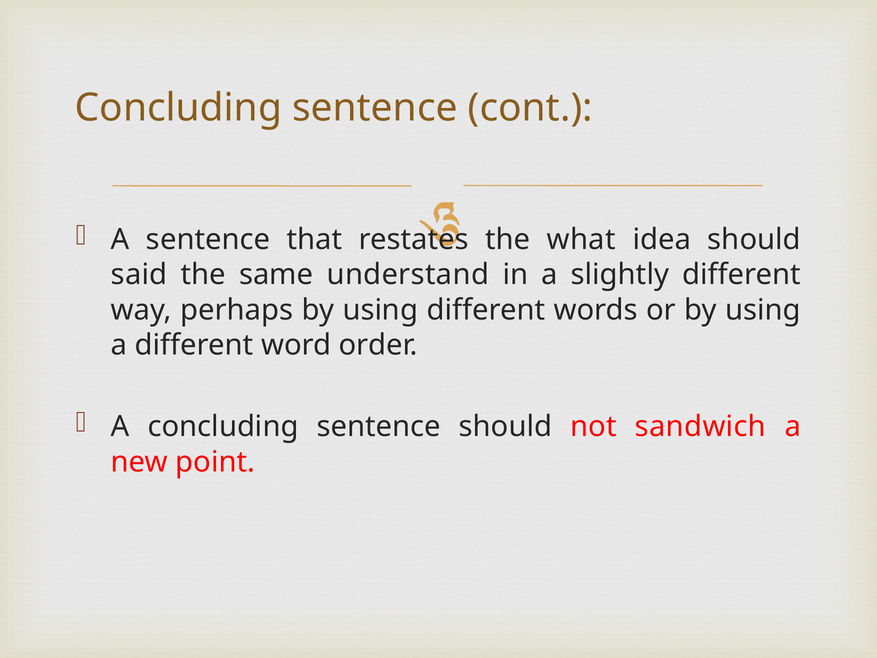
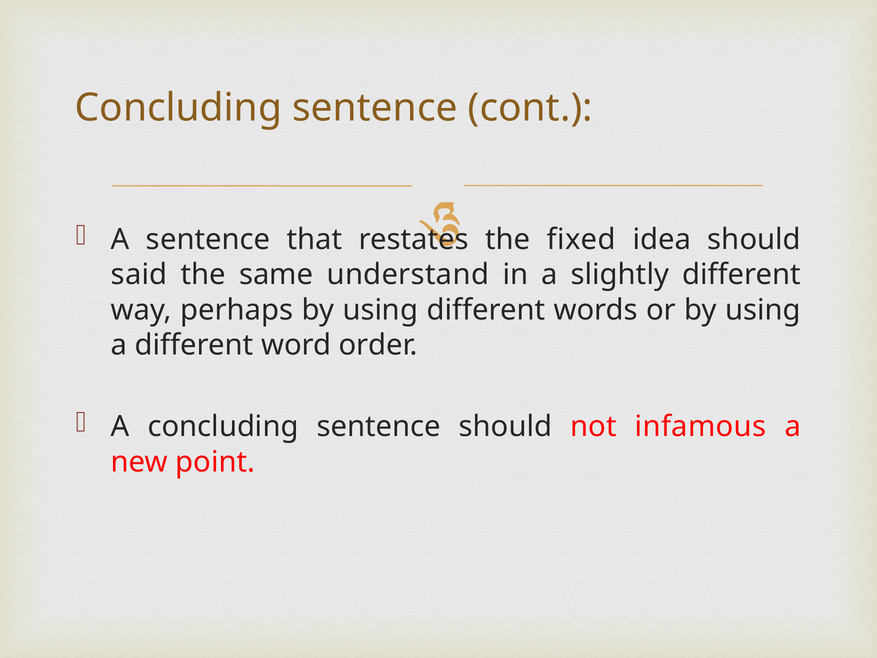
what: what -> fixed (581, 240)
sandwich: sandwich -> infamous (700, 427)
